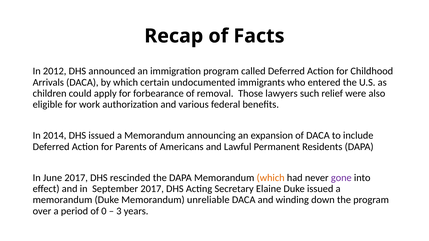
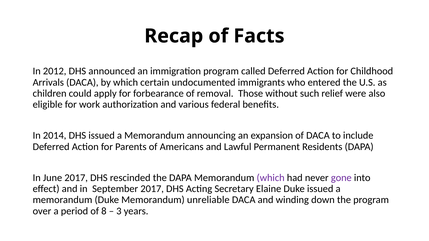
lawyers: lawyers -> without (282, 94)
which colour: orange -> purple (271, 178)
0: 0 -> 8 (104, 211)
